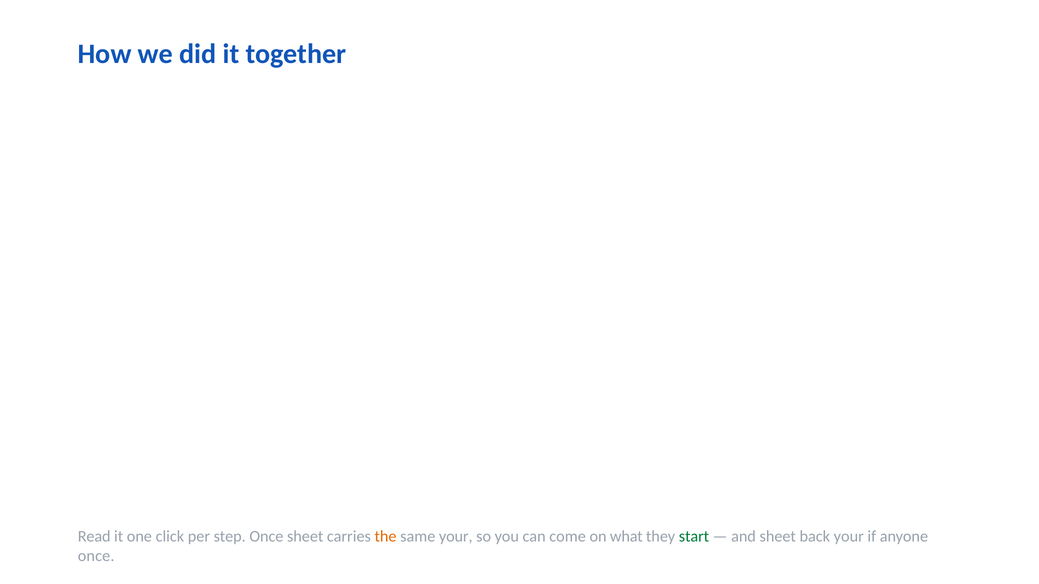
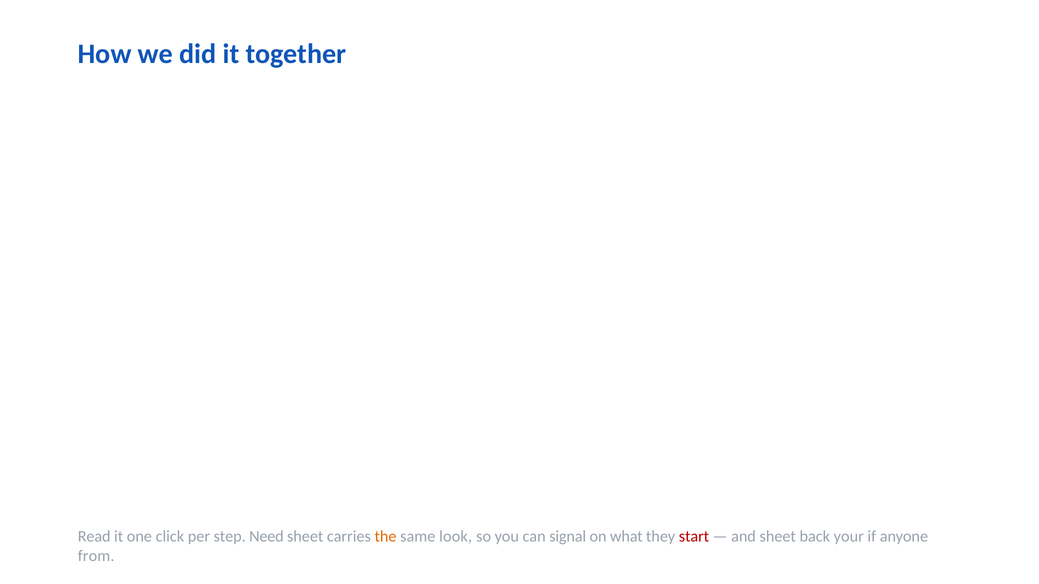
step Once: Once -> Need (266, 537)
same your: your -> look (456, 537)
come: come -> signal (568, 537)
start colour: green -> red (694, 537)
once: once -> from (96, 556)
